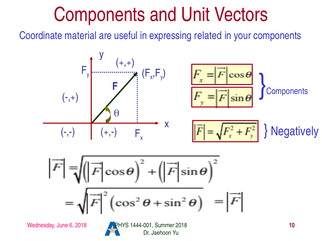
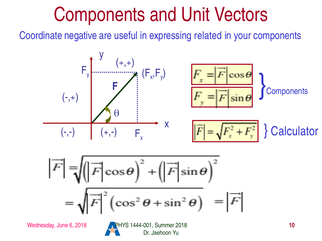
material: material -> negative (81, 36)
Negatively: Negatively -> Calculator (295, 132)
